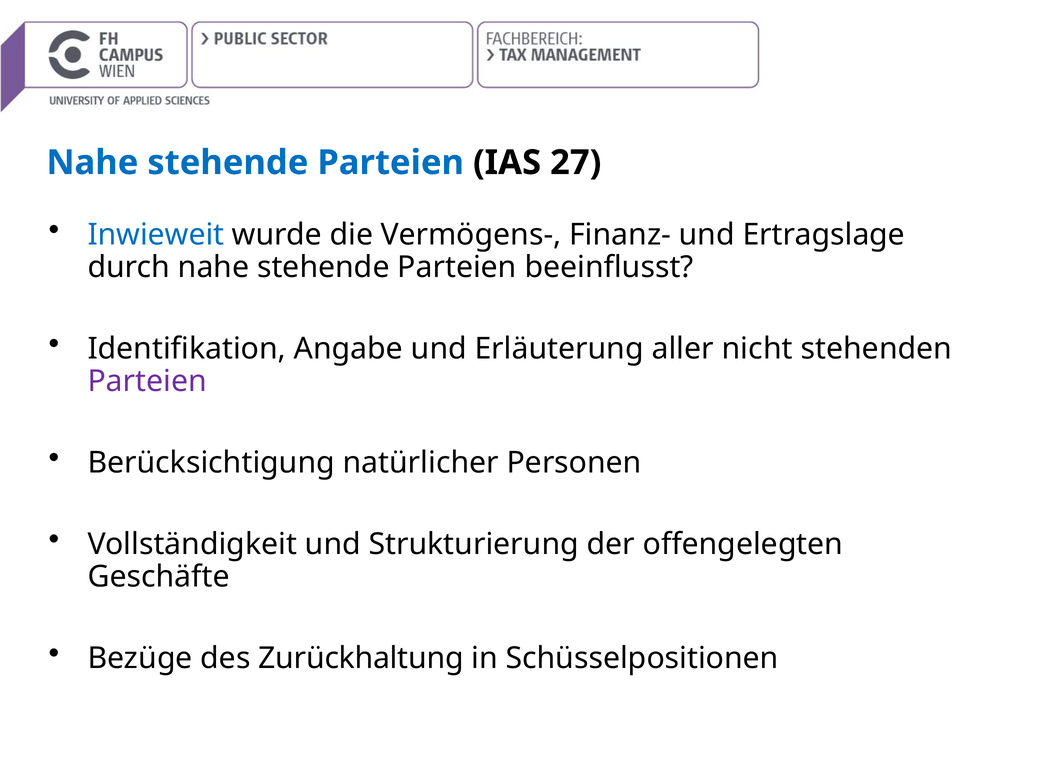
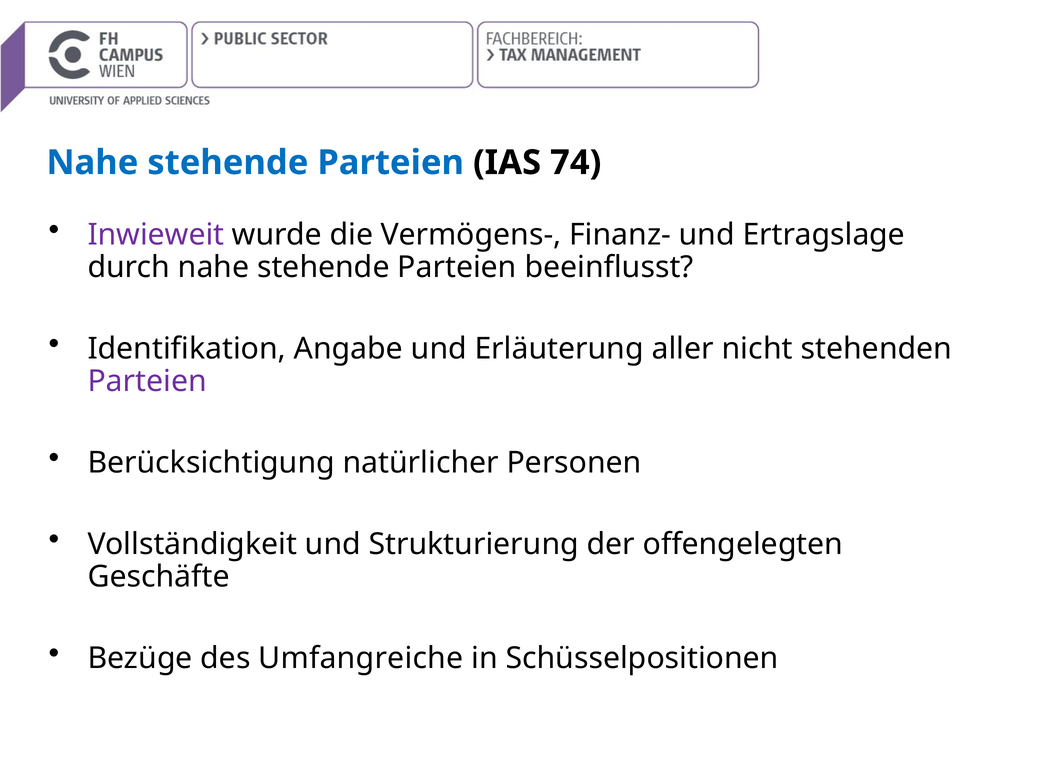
27: 27 -> 74 (576, 163)
Inwieweit colour: blue -> purple (156, 235)
Zurückhaltung: Zurückhaltung -> Umfangreiche (361, 658)
